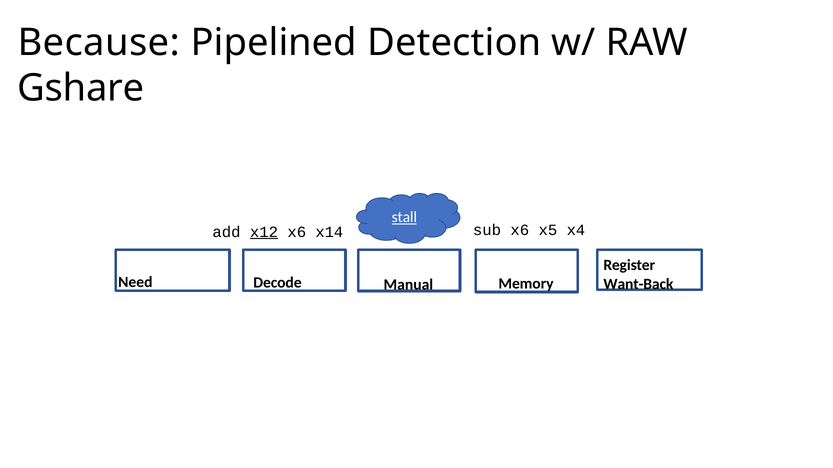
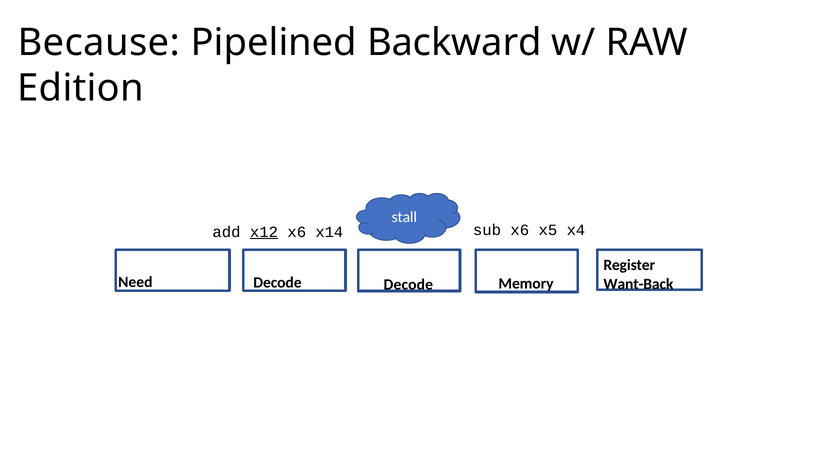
Detection: Detection -> Backward (454, 43)
Gshare: Gshare -> Edition (81, 88)
stall underline: present -> none (404, 217)
Decode Manual: Manual -> Decode (408, 285)
